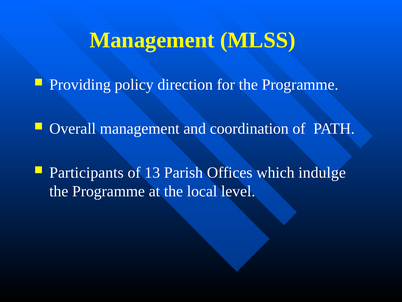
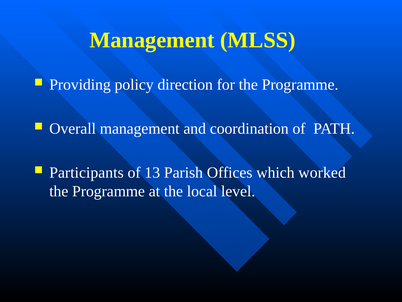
indulge: indulge -> worked (322, 172)
